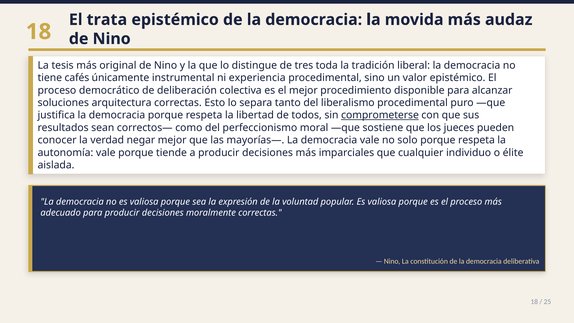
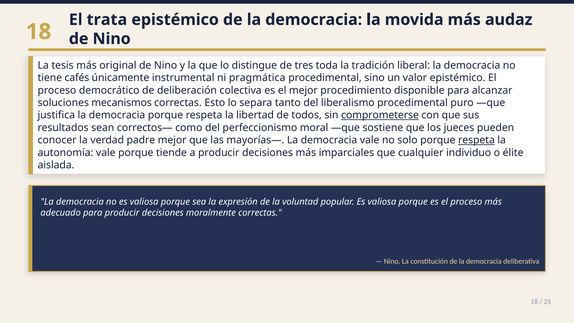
experiencia: experiencia -> pragmática (257, 78)
arquitectura: arquitectura -> mecanismos (122, 103)
negar: negar -> padre (141, 140)
respeta underline: none -> present (476, 140)
